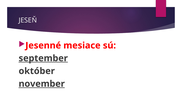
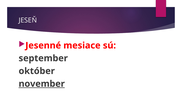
september underline: present -> none (43, 58)
